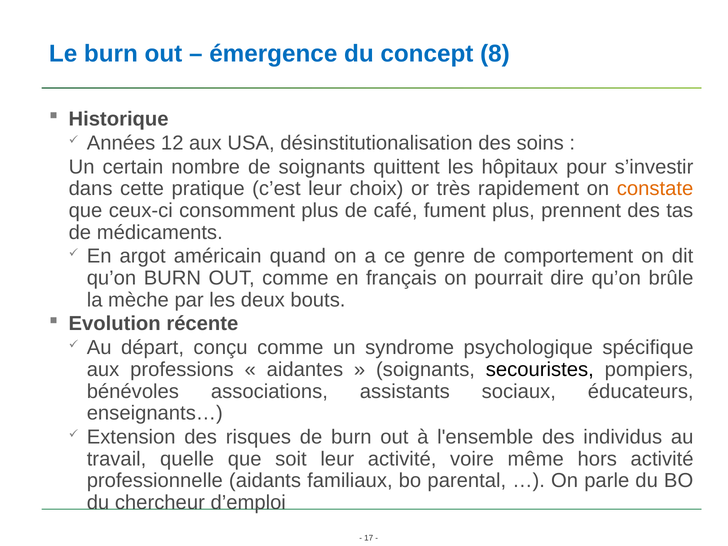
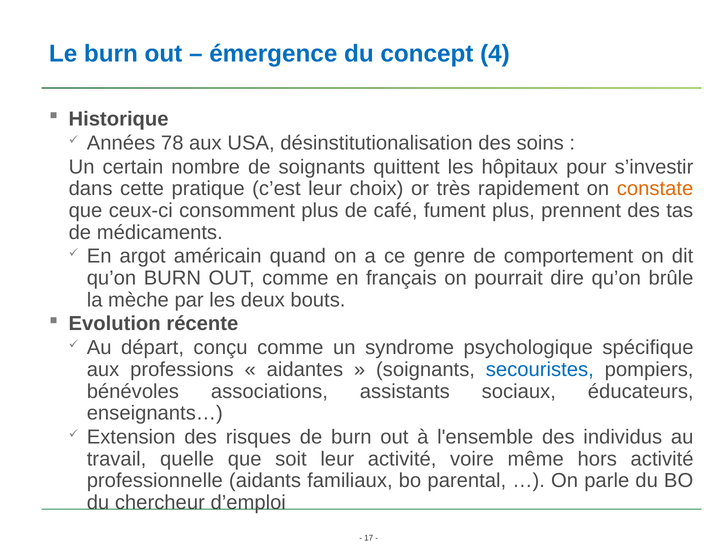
8: 8 -> 4 (495, 54)
12: 12 -> 78 (172, 143)
secouristes colour: black -> blue (540, 370)
